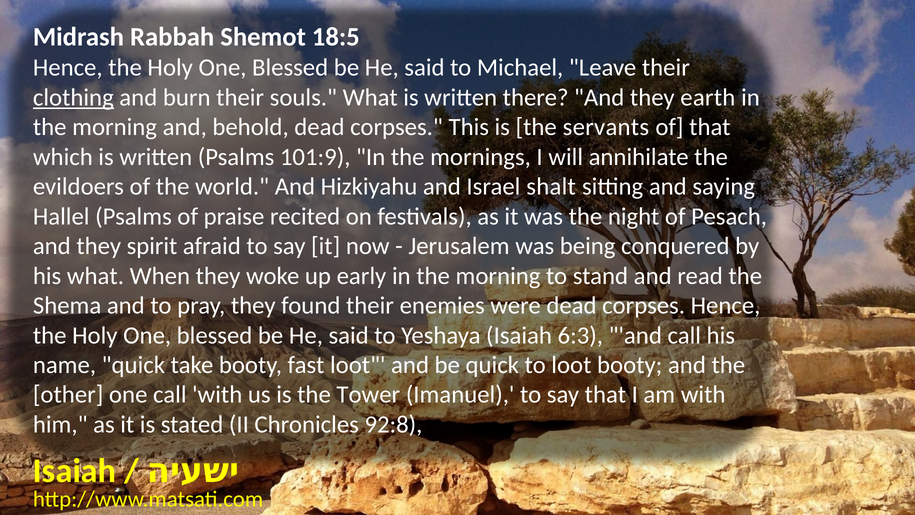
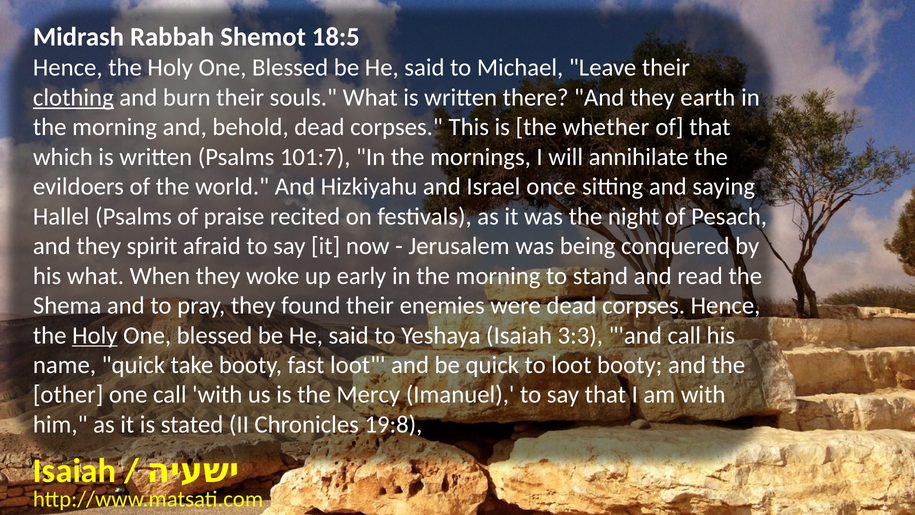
servants: servants -> whether (606, 127)
101:9: 101:9 -> 101:7 (315, 157)
shalt: shalt -> once (551, 187)
Holy underline: none -> present (95, 335)
6:3: 6:3 -> 3:3 (580, 335)
Tower: Tower -> Mercy (368, 395)
92:8: 92:8 -> 19:8 (393, 424)
